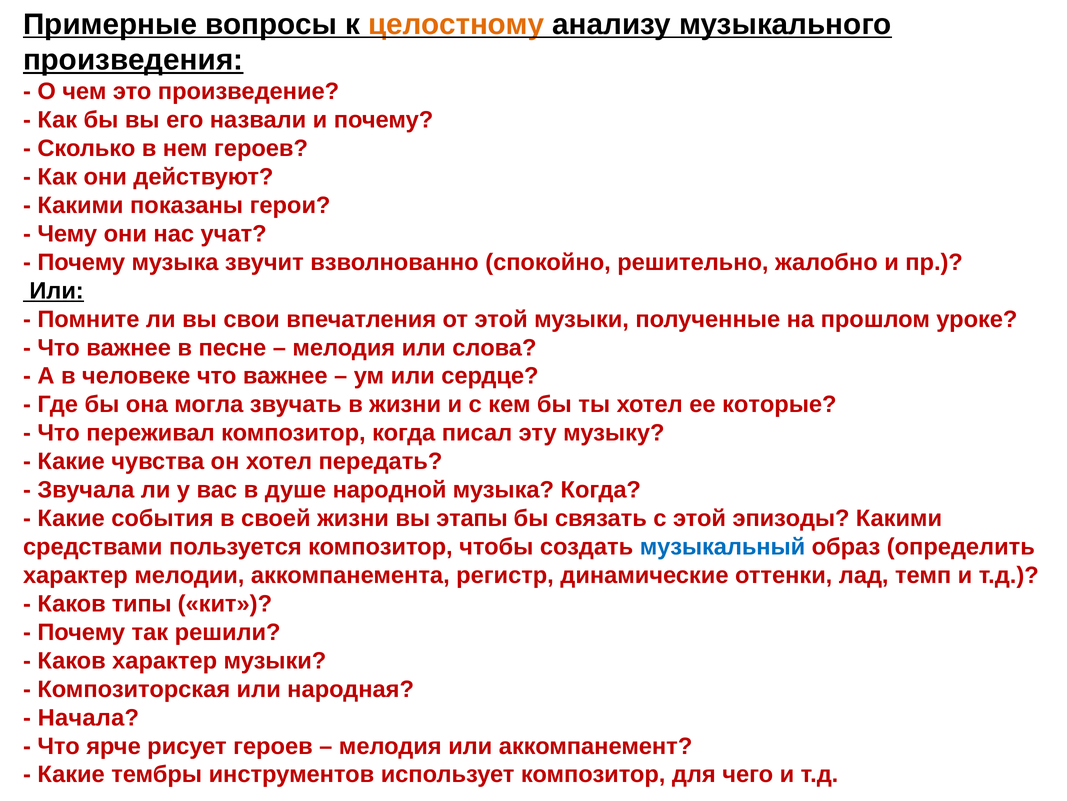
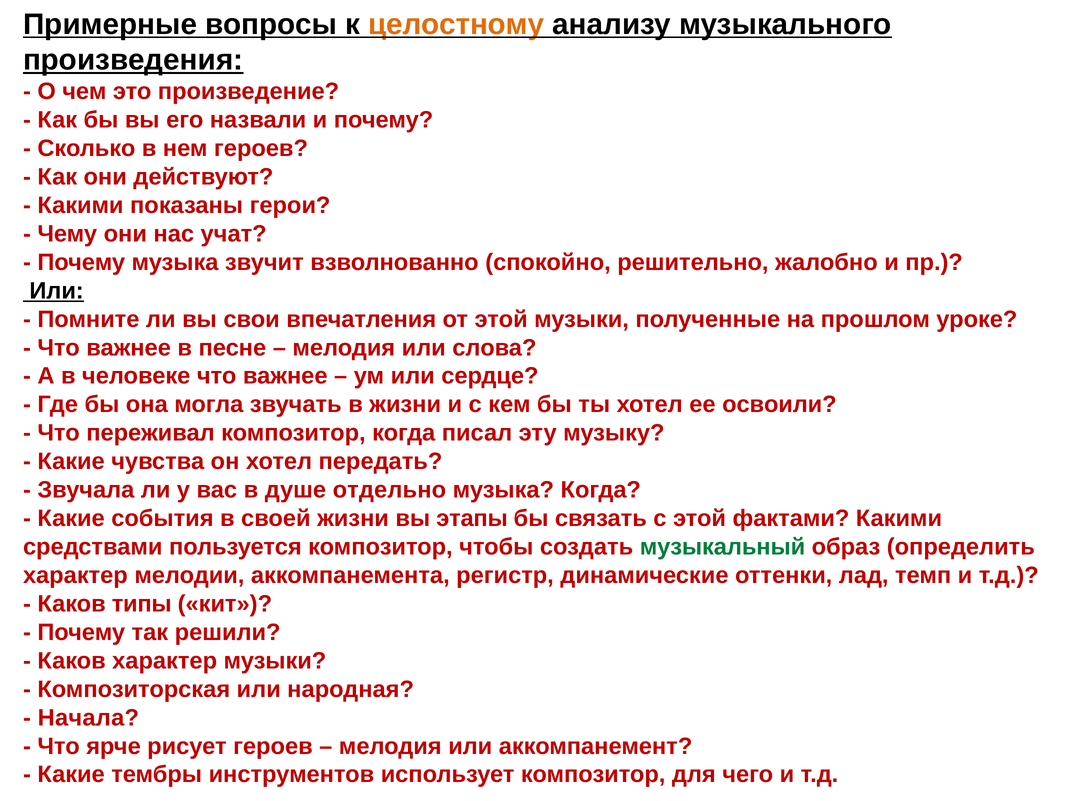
которые: которые -> освоили (779, 404)
народной: народной -> отдельно (389, 490)
эпизоды: эпизоды -> фактами (791, 518)
музыкальный colour: blue -> green (723, 546)
